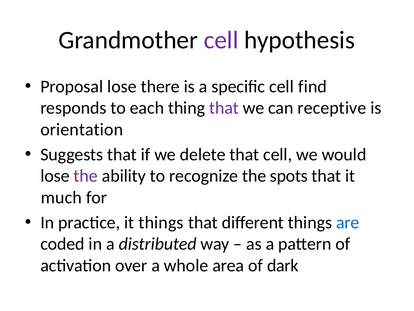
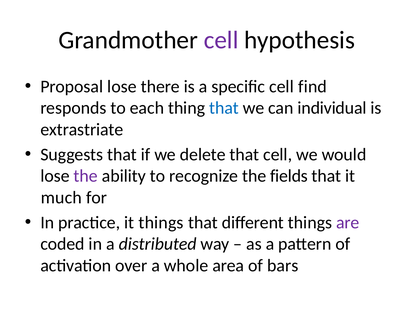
that colour: purple -> blue (224, 108)
receptive: receptive -> individual (332, 108)
orientation: orientation -> extrastriate (82, 129)
spots: spots -> fields (289, 176)
are colour: blue -> purple (348, 222)
dark: dark -> bars (283, 265)
